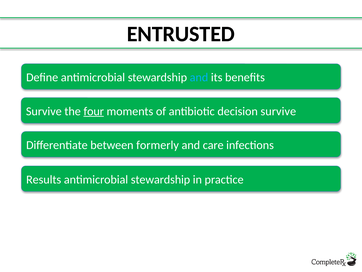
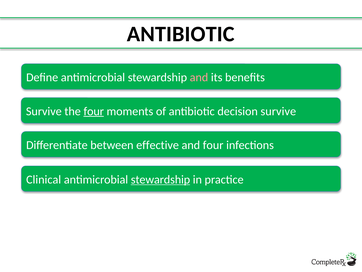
ENTRUSTED: ENTRUSTED -> ANTIBIOTIC (181, 34)
and colour: light blue -> pink (199, 77)
formerly: formerly -> effective (158, 145)
and care: care -> four (213, 145)
Results: Results -> Clinical (44, 179)
stewardship underline: none -> present (161, 179)
